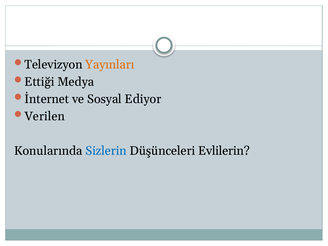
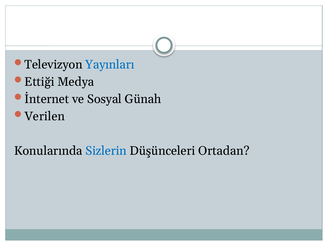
Yayınları colour: orange -> blue (110, 65)
Ediyor: Ediyor -> Günah (143, 99)
Evlilerin: Evlilerin -> Ortadan (224, 151)
